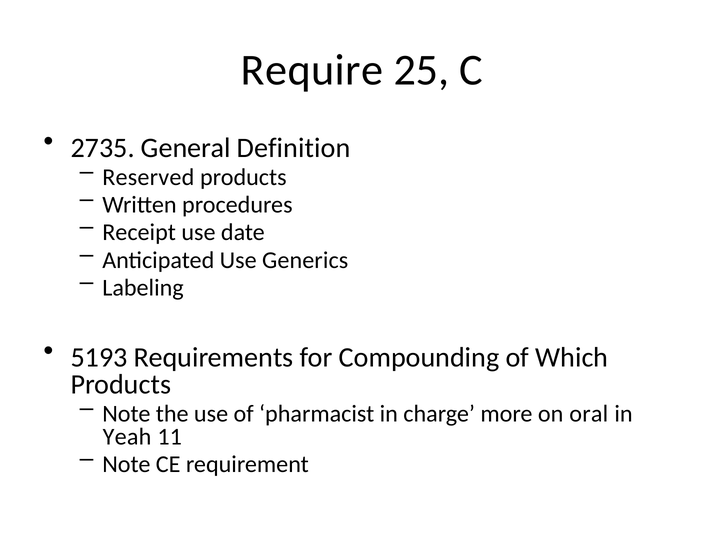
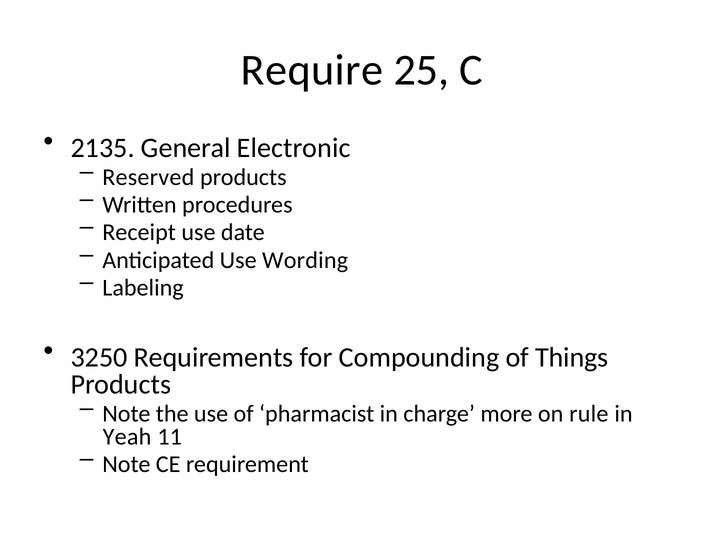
2735: 2735 -> 2135 (103, 148)
Definition: Definition -> Electronic (294, 148)
Generics: Generics -> Wording (305, 260)
5193: 5193 -> 3250 (99, 358)
Which: Which -> Things (572, 358)
oral: oral -> rule (589, 414)
